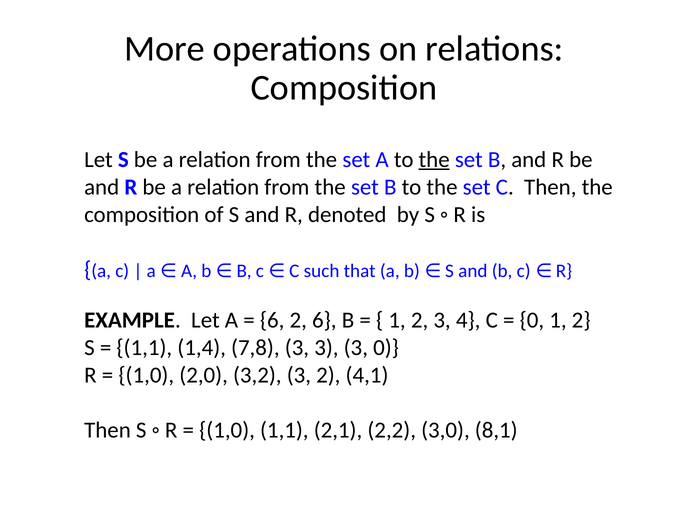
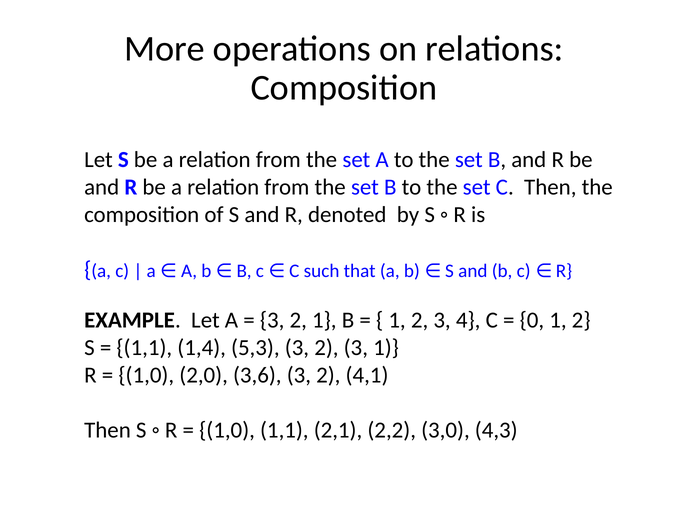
the underline: present -> none (434, 160)
6: 6 -> 3 (272, 320)
2 6: 6 -> 1 (324, 320)
7,8: 7,8 -> 5,3 (255, 348)
3: 3 -> 2 (326, 348)
3 0: 0 -> 1 (386, 348)
3,2: 3,2 -> 3,6 (257, 375)
8,1: 8,1 -> 4,3 (496, 430)
